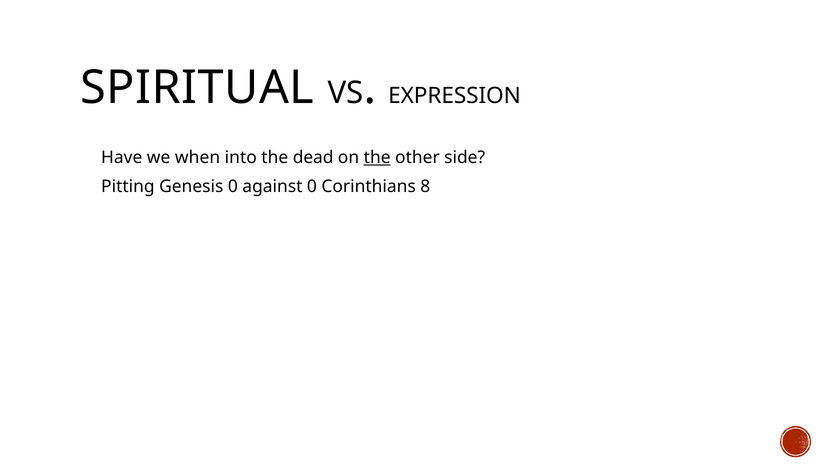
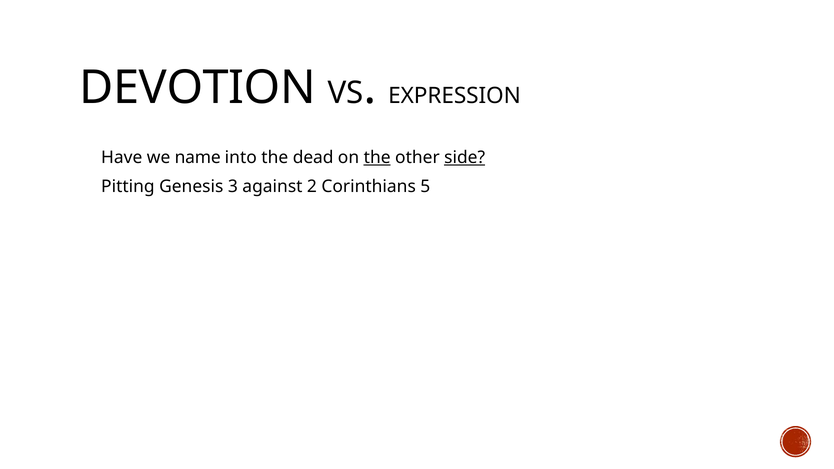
SPIRITUAL: SPIRITUAL -> DEVOTION (198, 88)
when: when -> name (198, 158)
side underline: none -> present (465, 158)
Genesis 0: 0 -> 3 (233, 187)
against 0: 0 -> 2 (312, 187)
8: 8 -> 5 (425, 187)
